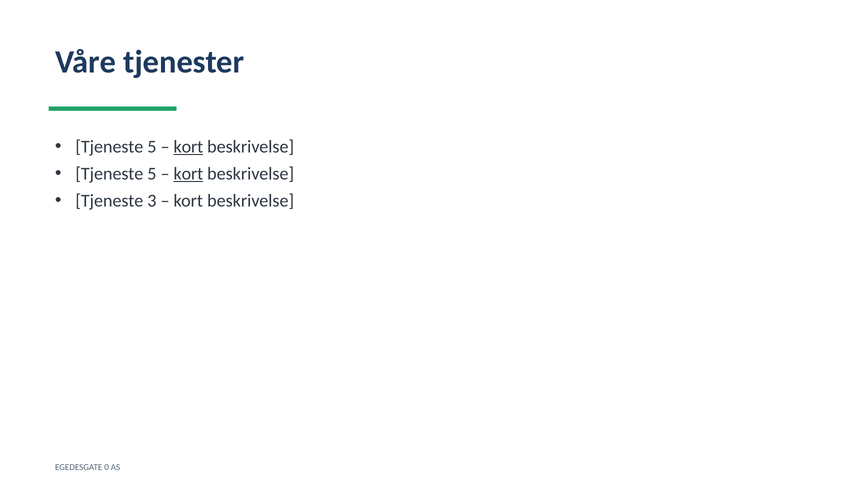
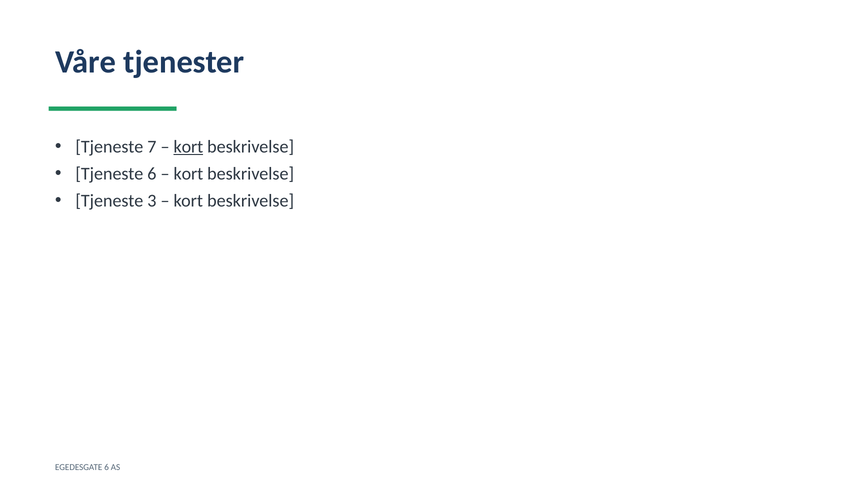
5: 5 -> 7 (152, 147)
5: 5 -> 6 (152, 174)
kort underline: present -> none (188, 174)
EGEDESGATE 0: 0 -> 6 (107, 467)
